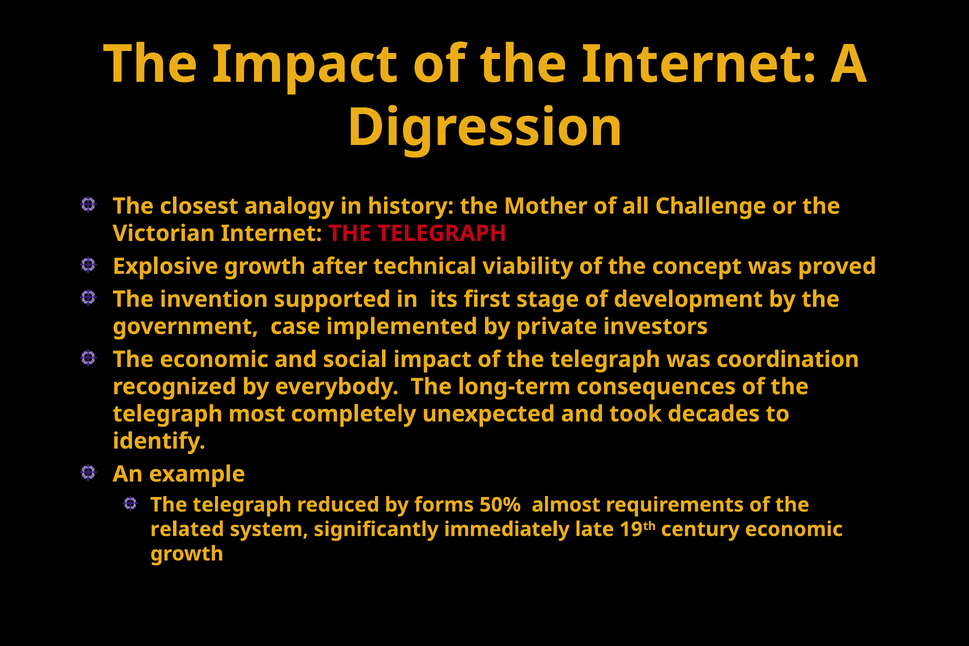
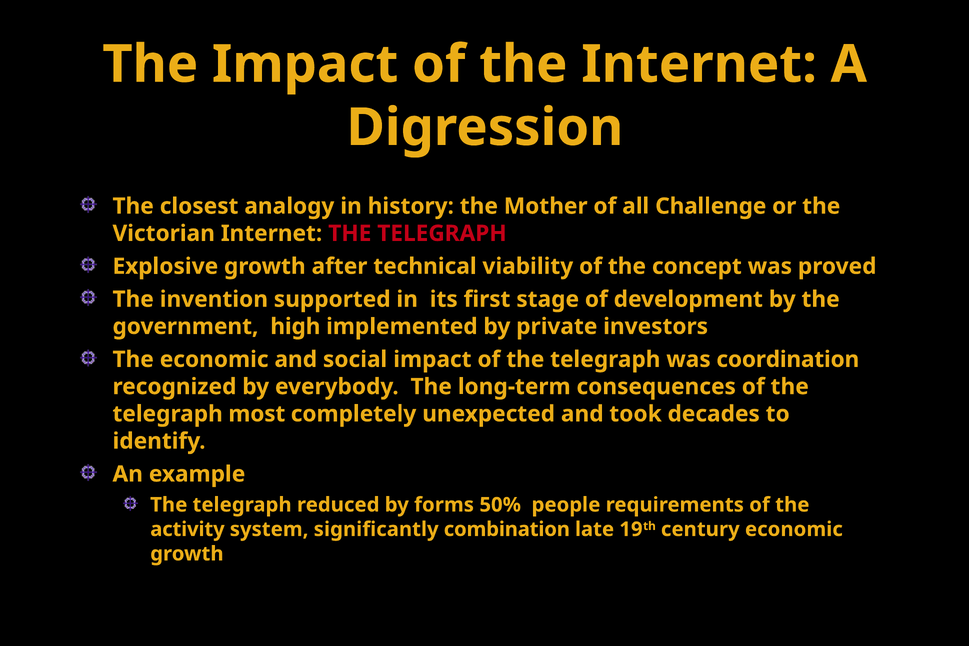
case: case -> high (295, 326)
almost: almost -> people (566, 505)
related: related -> activity (187, 529)
immediately: immediately -> combination (507, 529)
